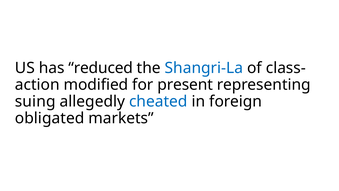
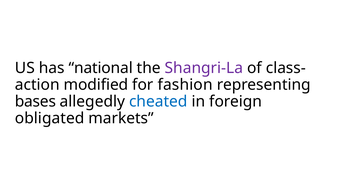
reduced: reduced -> national (101, 68)
Shangri-La colour: blue -> purple (204, 68)
present: present -> fashion (185, 85)
suing: suing -> bases (35, 101)
